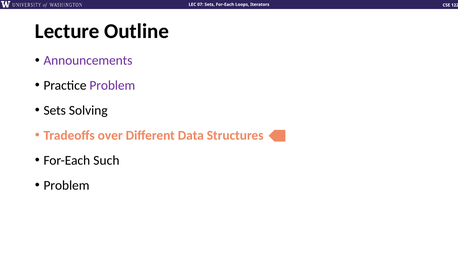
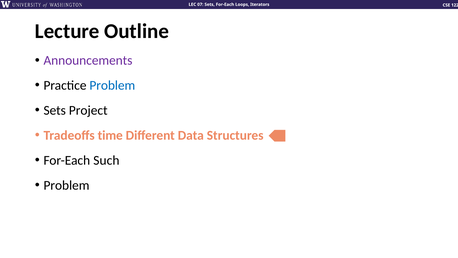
Problem colour: purple -> blue (112, 85)
Solving: Solving -> Project (88, 110)
over: over -> time (110, 135)
